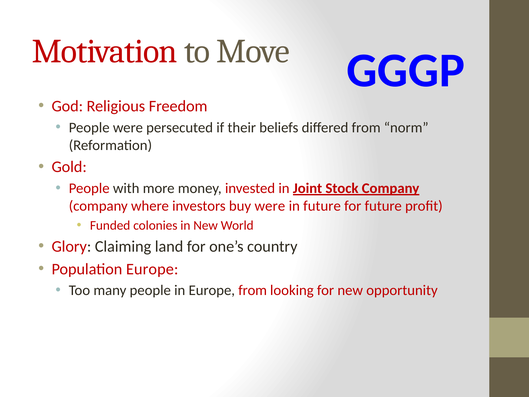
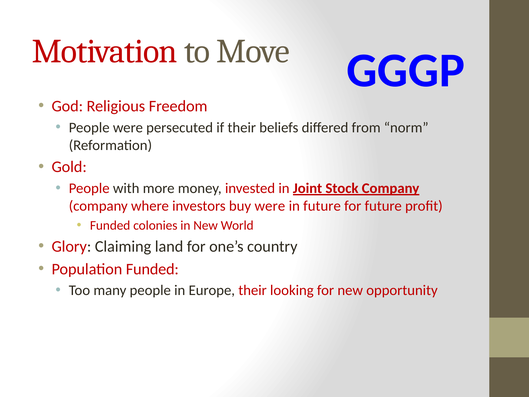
Population Europe: Europe -> Funded (152, 269)
Europe from: from -> their (253, 290)
